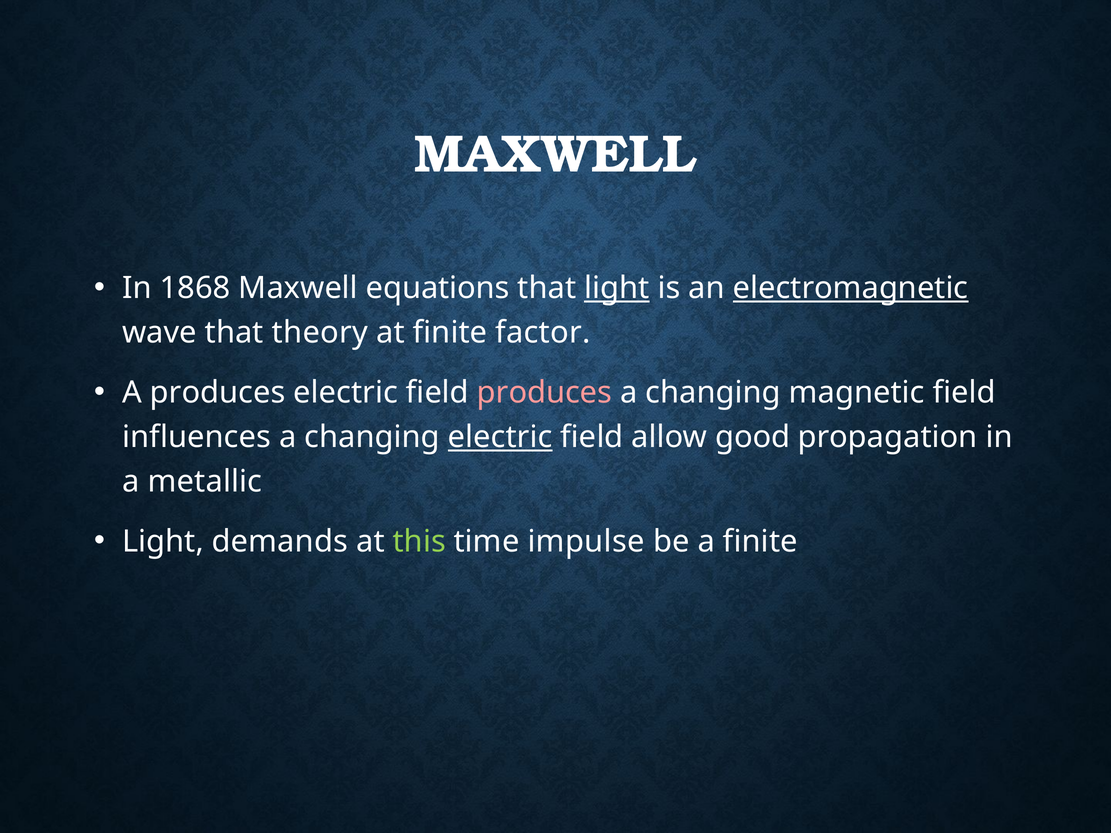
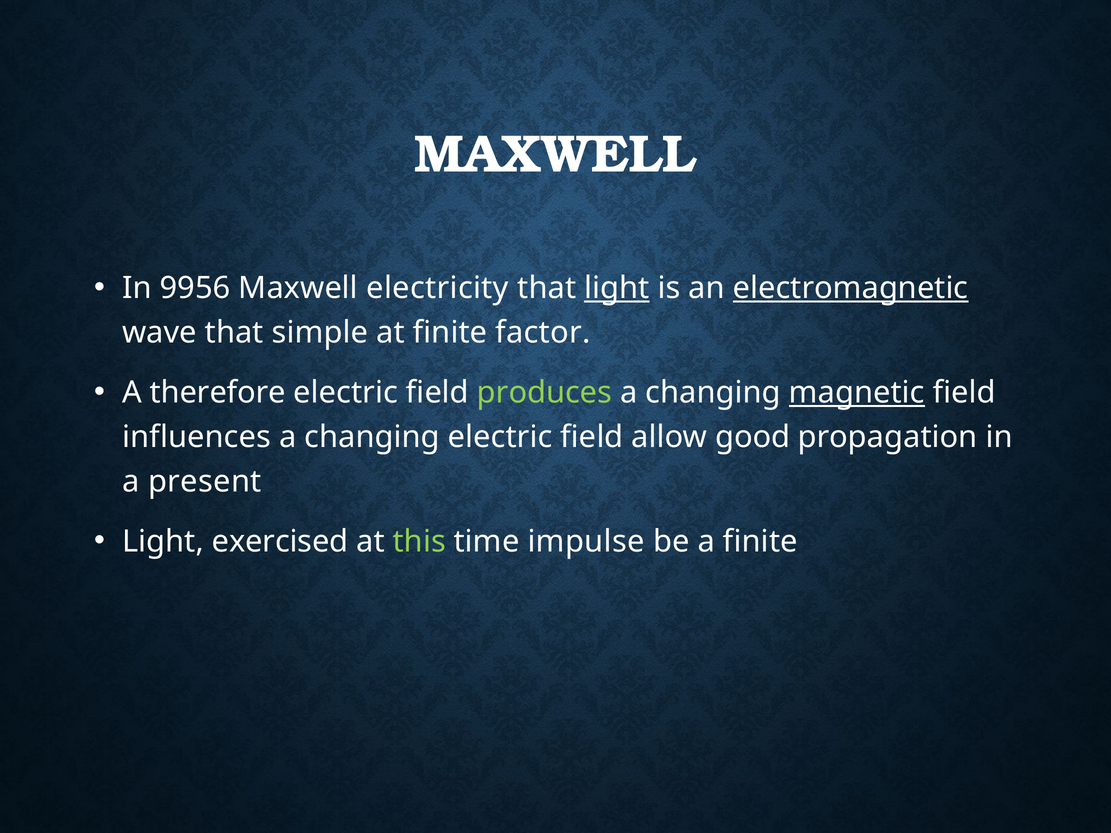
1868: 1868 -> 9956 (195, 288)
equations: equations -> electricity (438, 288)
theory: theory -> simple (320, 333)
A produces: produces -> therefore (218, 393)
produces colour: pink -> light green (545, 393)
magnetic underline: none -> present (857, 393)
electric underline: present -> none (500, 437)
metallic: metallic -> present (205, 482)
demands: demands -> exercised (280, 542)
